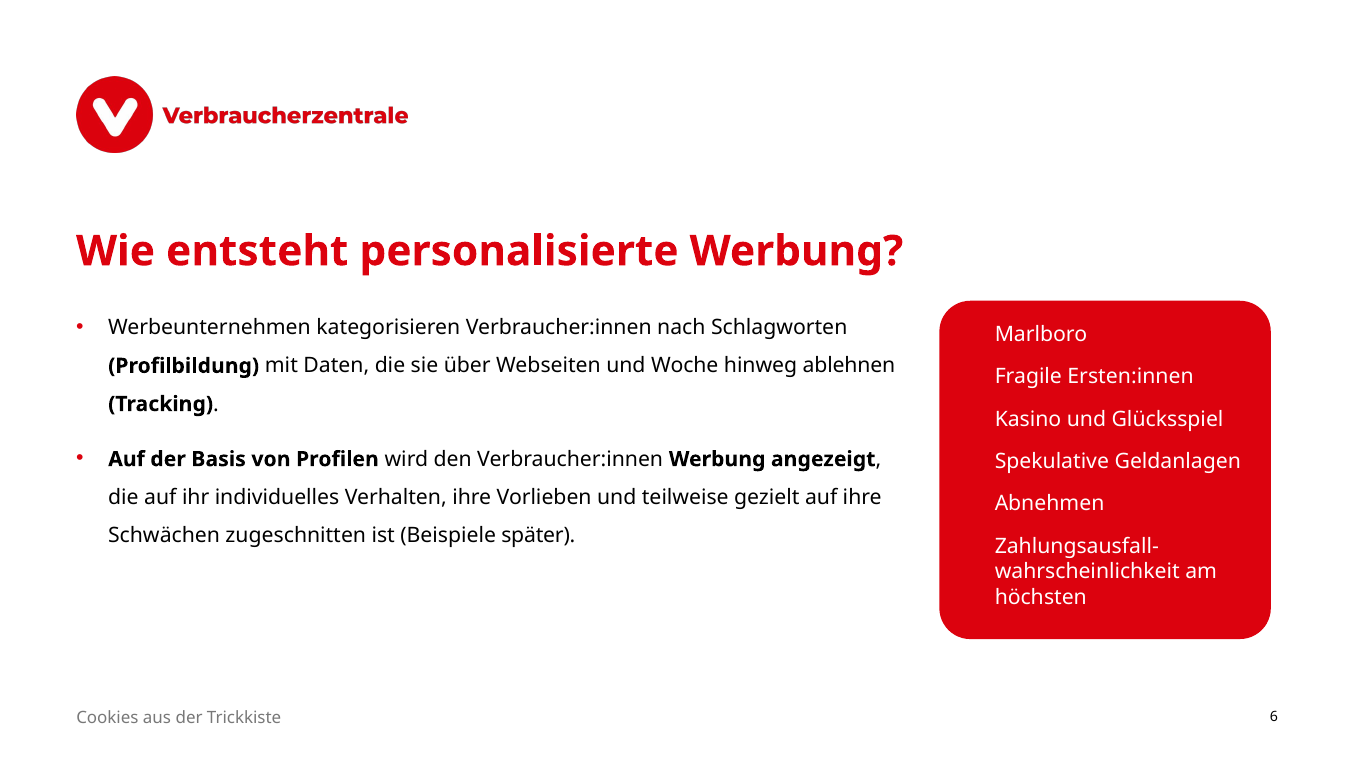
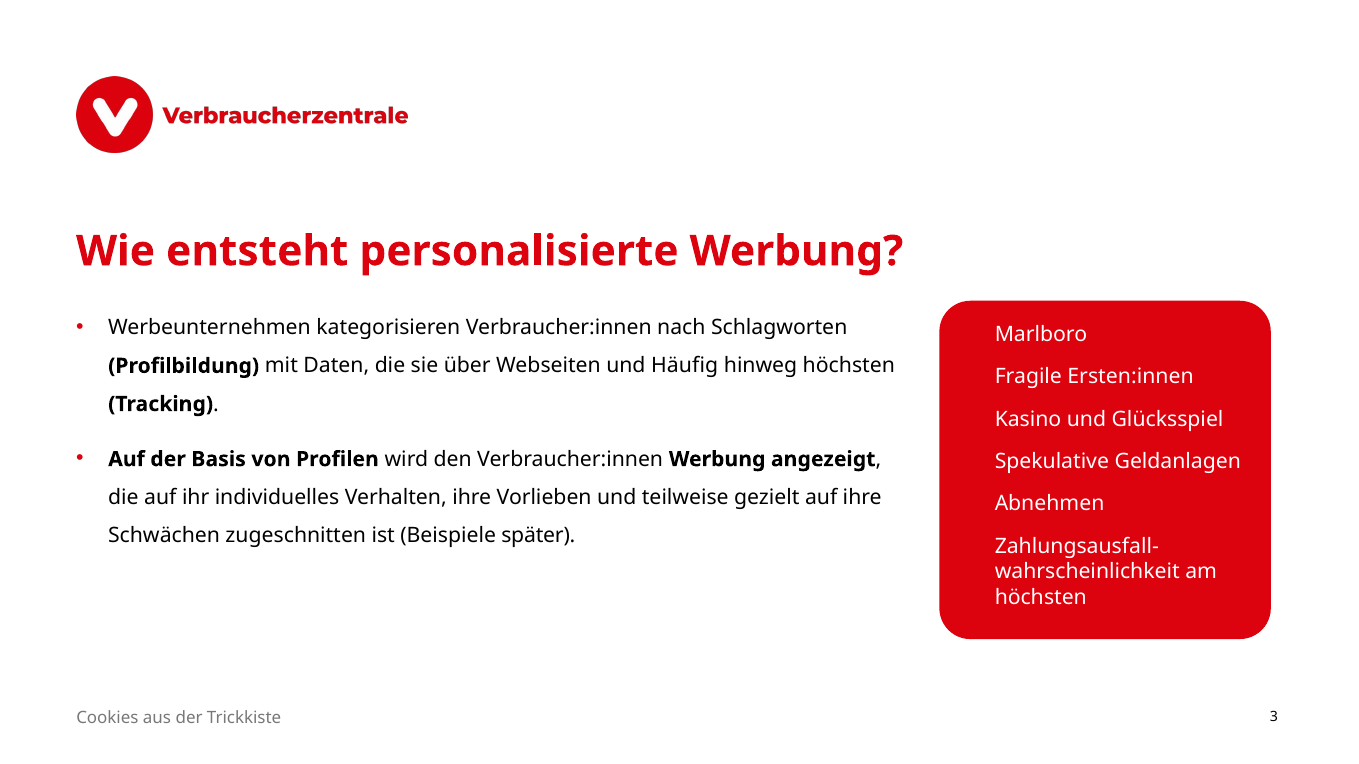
Woche: Woche -> Häufig (685, 366)
hinweg ablehnen: ablehnen -> höchsten (849, 366)
6: 6 -> 3 (1274, 717)
